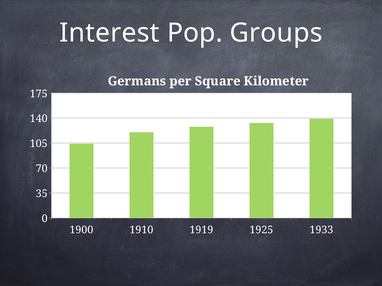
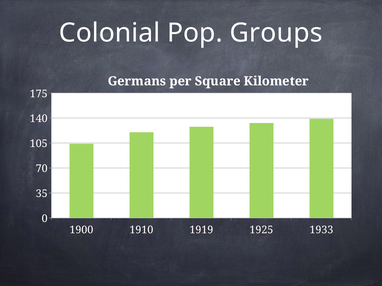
Interest: Interest -> Colonial (110, 33)
